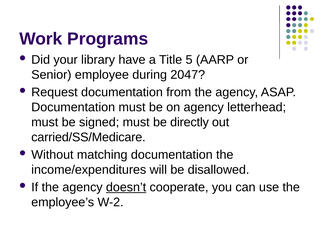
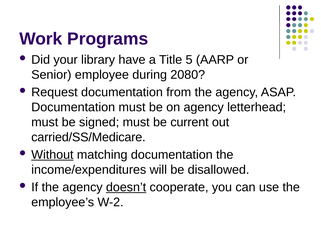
2047: 2047 -> 2080 (188, 75)
directly: directly -> current (190, 122)
Without underline: none -> present (52, 155)
